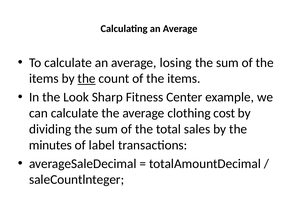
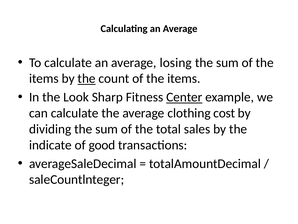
Center underline: none -> present (184, 97)
minutes: minutes -> indicate (50, 145)
label: label -> good (102, 145)
